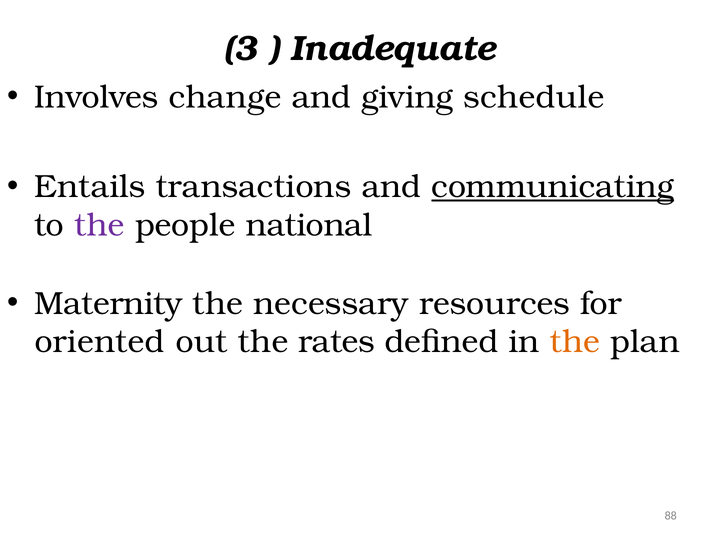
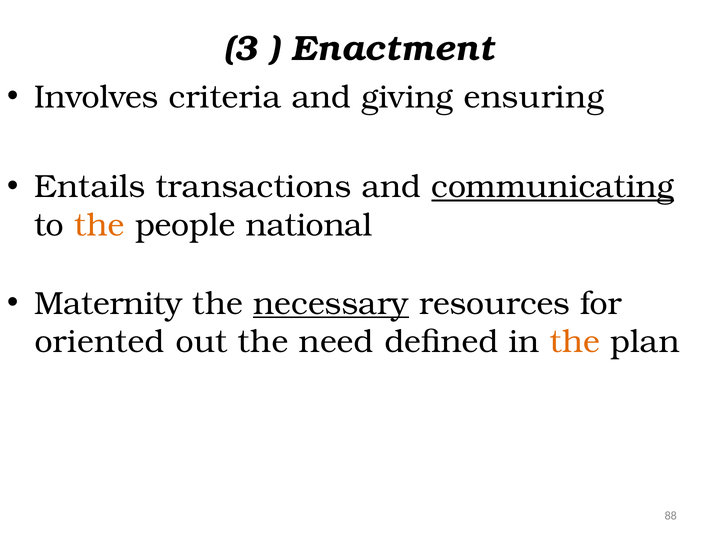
Inadequate: Inadequate -> Enactment (393, 49)
change: change -> criteria (225, 97)
schedule: schedule -> ensuring (534, 97)
the colour: purple -> orange (99, 225)
necessary underline: none -> present (331, 303)
rates: rates -> need (336, 342)
